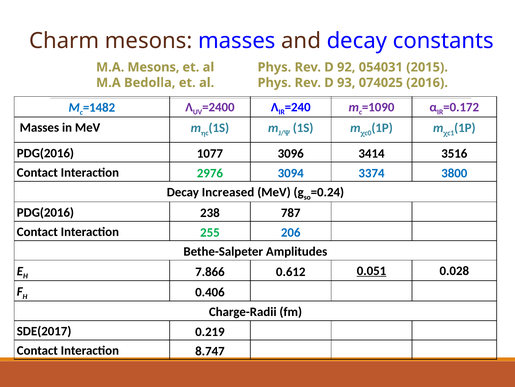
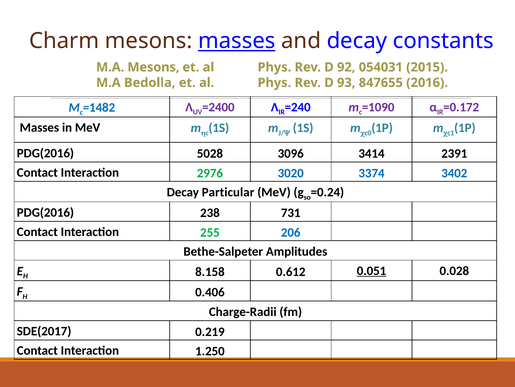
masses underline: none -> present (237, 41)
074025: 074025 -> 847655 (381, 83)
1077: 1077 -> 5028 (210, 153)
3516: 3516 -> 2391 (454, 153)
3094: 3094 -> 3020 (291, 173)
3800: 3800 -> 3402 (454, 173)
Increased: Increased -> Particular (228, 192)
787: 787 -> 731 (291, 213)
7.866: 7.866 -> 8.158 (210, 271)
8.747: 8.747 -> 1.250 (210, 351)
